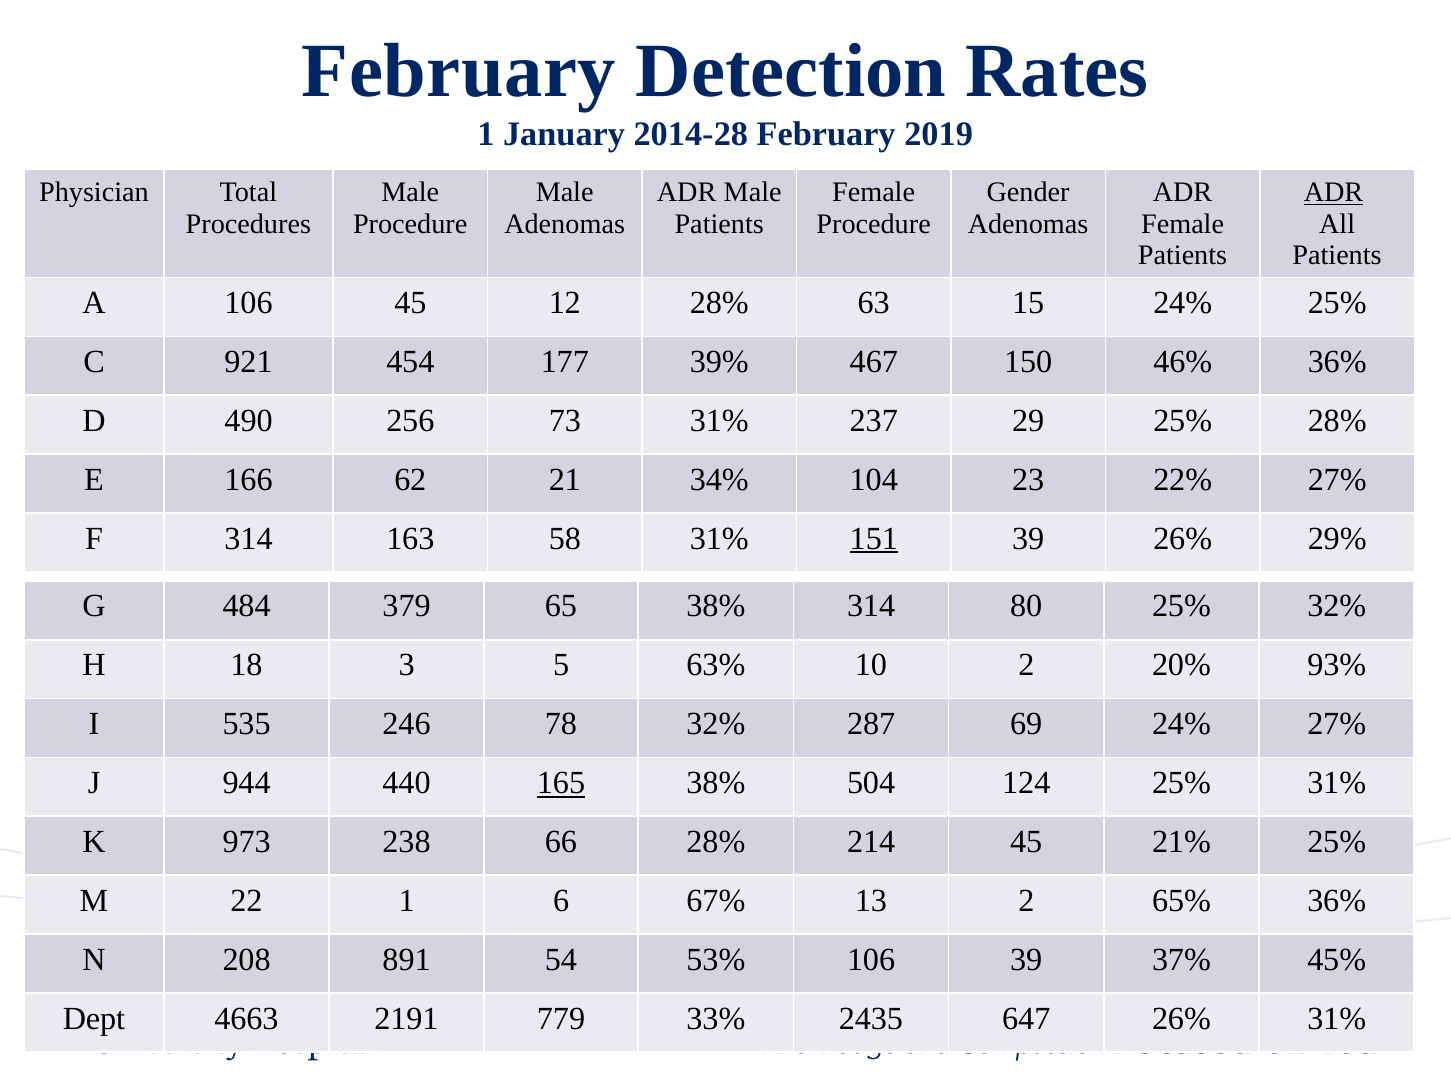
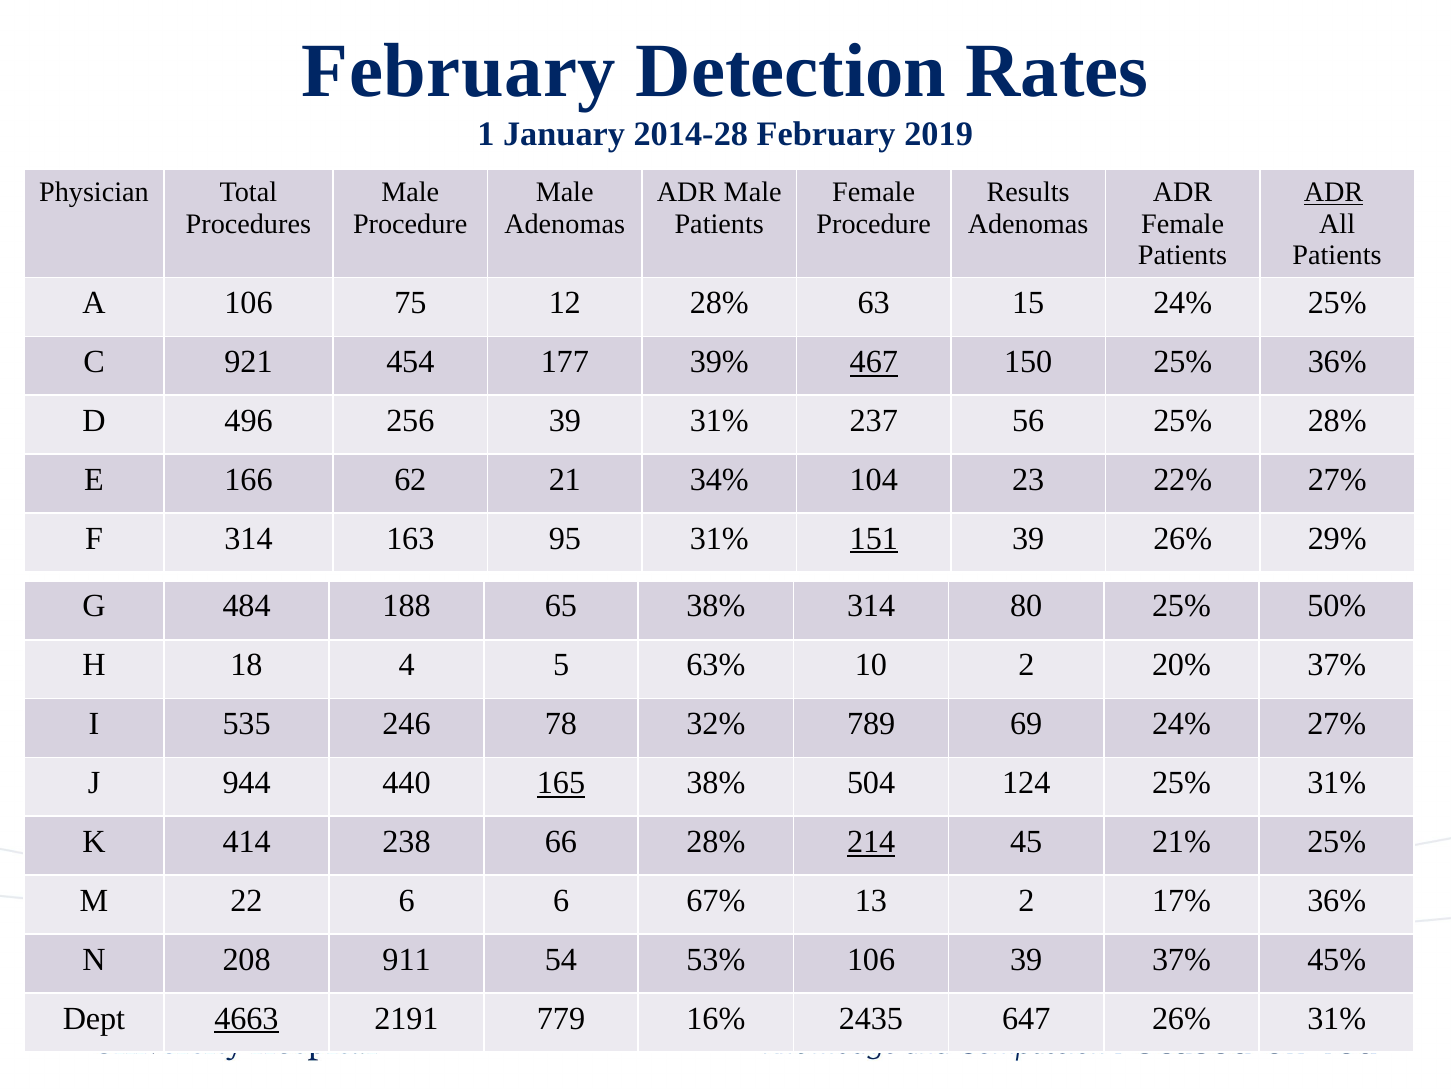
Gender: Gender -> Results (1028, 192)
106 45: 45 -> 75 (410, 303)
467 underline: none -> present (874, 362)
150 46%: 46% -> 25% (1183, 362)
490: 490 -> 496 (249, 420)
256 73: 73 -> 39 (565, 420)
29: 29 -> 56 (1028, 420)
58: 58 -> 95 (565, 538)
379: 379 -> 188 (407, 606)
25% 32%: 32% -> 50% (1337, 606)
3: 3 -> 4 (407, 665)
20% 93%: 93% -> 37% (1337, 665)
287: 287 -> 789 (871, 723)
973: 973 -> 414 (247, 841)
214 underline: none -> present (871, 841)
22 1: 1 -> 6 (407, 900)
65%: 65% -> 17% (1182, 900)
891: 891 -> 911 (407, 959)
4663 underline: none -> present (246, 1018)
33%: 33% -> 16% (716, 1018)
